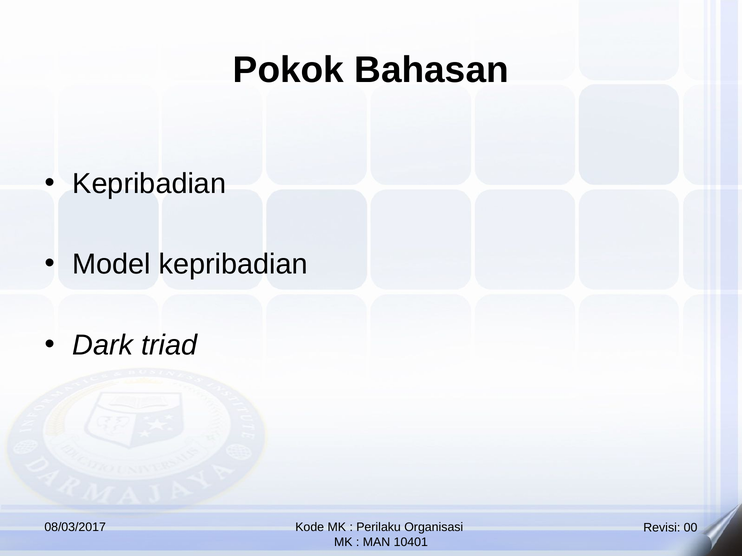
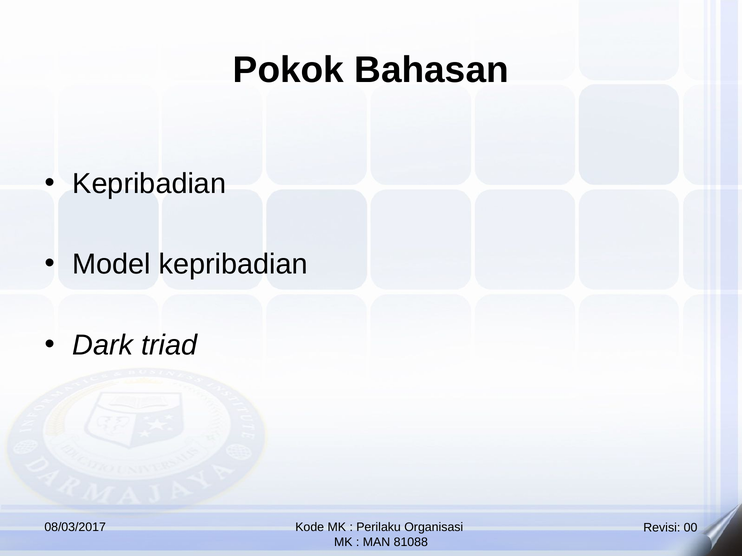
10401: 10401 -> 81088 (411, 543)
